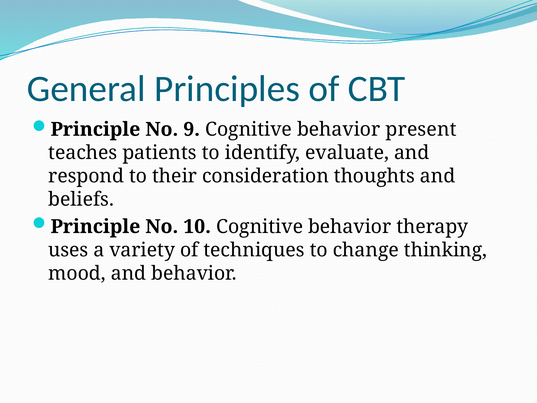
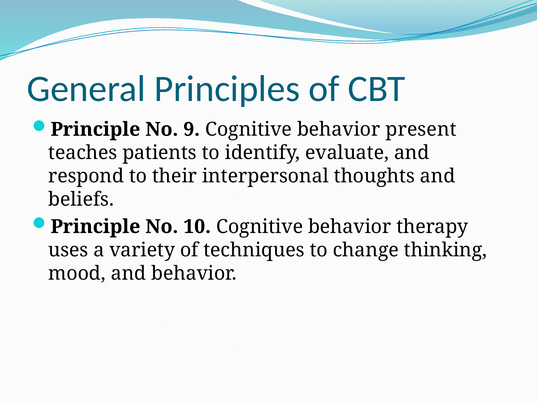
consideration: consideration -> interpersonal (265, 176)
